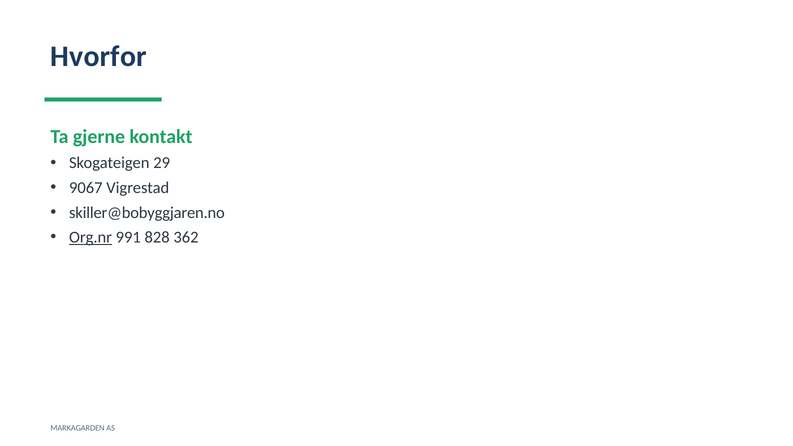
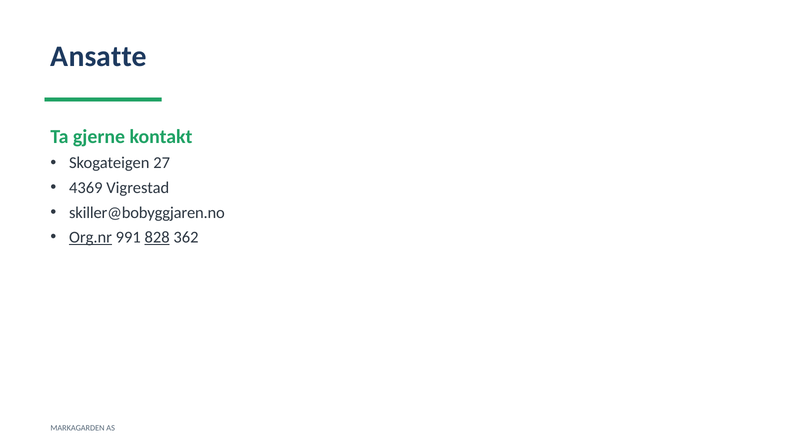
Hvorfor: Hvorfor -> Ansatte (99, 57)
29: 29 -> 27 (162, 163)
9067: 9067 -> 4369 (86, 188)
828 underline: none -> present (157, 237)
